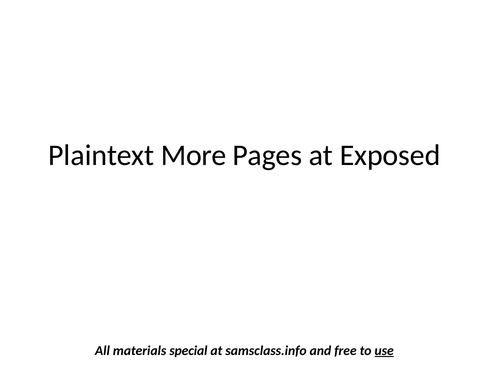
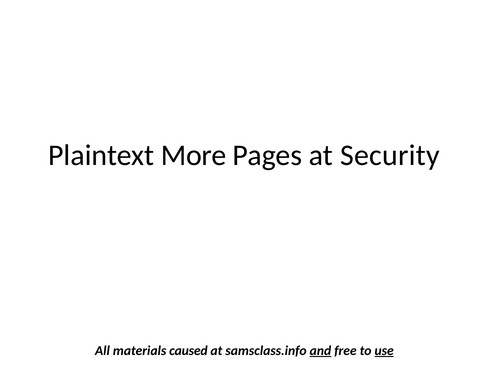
Exposed: Exposed -> Security (390, 155)
special: special -> caused (188, 350)
and underline: none -> present (320, 350)
